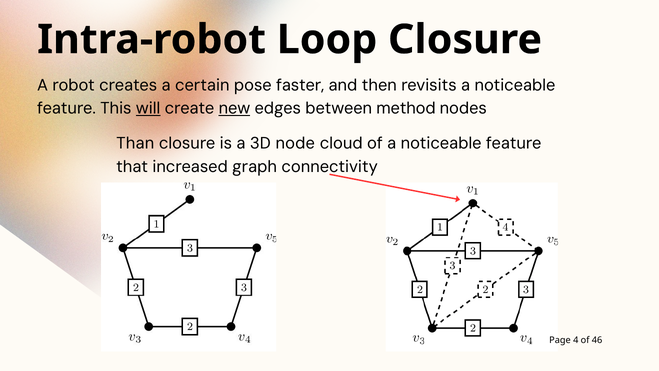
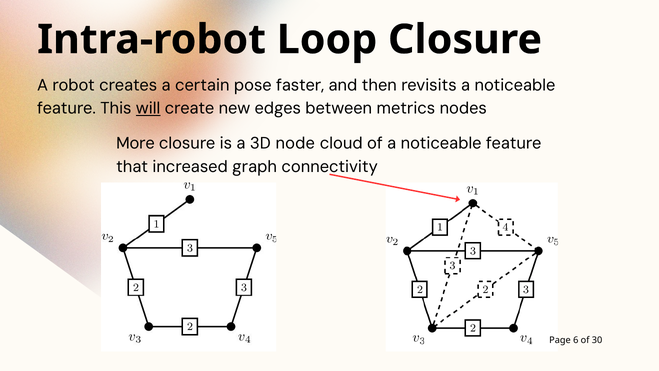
new underline: present -> none (234, 108)
method: method -> metrics (406, 108)
Than: Than -> More (135, 143)
4: 4 -> 6 (576, 340)
46: 46 -> 30 (597, 340)
